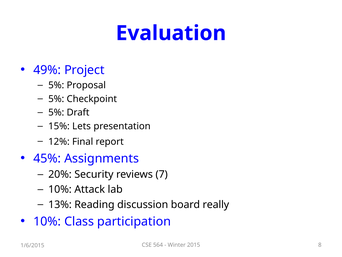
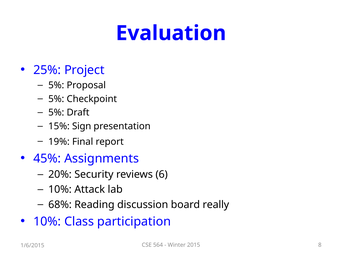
49%: 49% -> 25% (47, 70)
Lets: Lets -> Sign (82, 126)
12%: 12% -> 19% (59, 142)
7: 7 -> 6 (162, 174)
13%: 13% -> 68% (60, 204)
